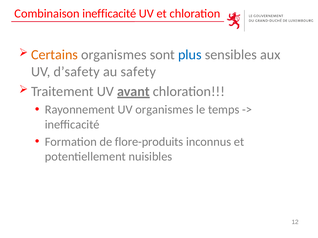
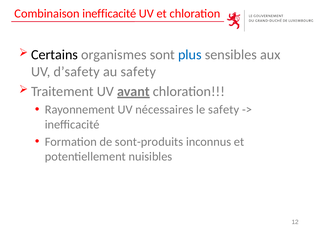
Certains colour: orange -> black (55, 55)
UV organismes: organismes -> nécessaires (164, 110)
le temps: temps -> safety (224, 110)
flore-produits: flore-produits -> sont-produits (149, 142)
